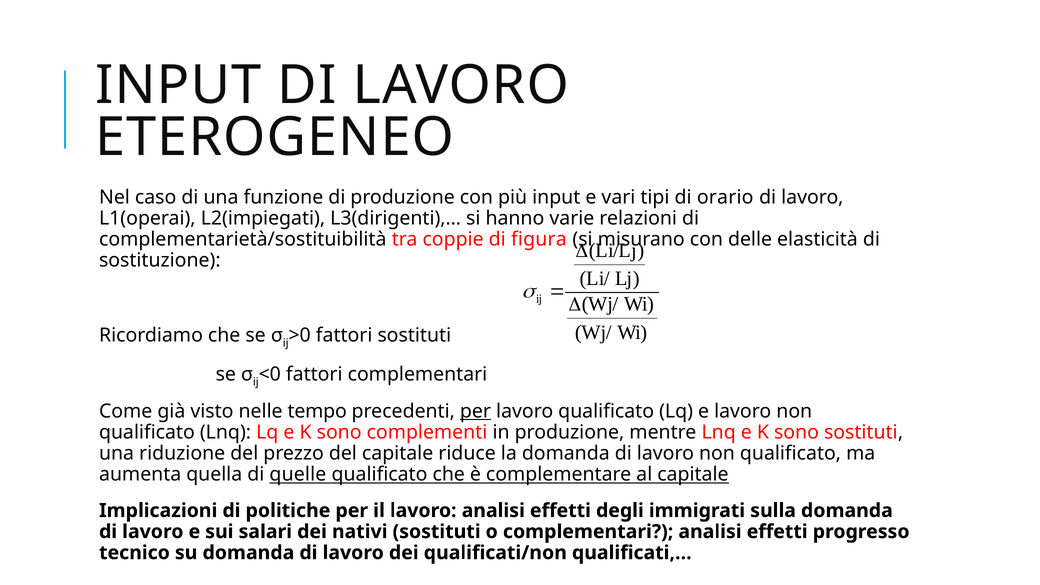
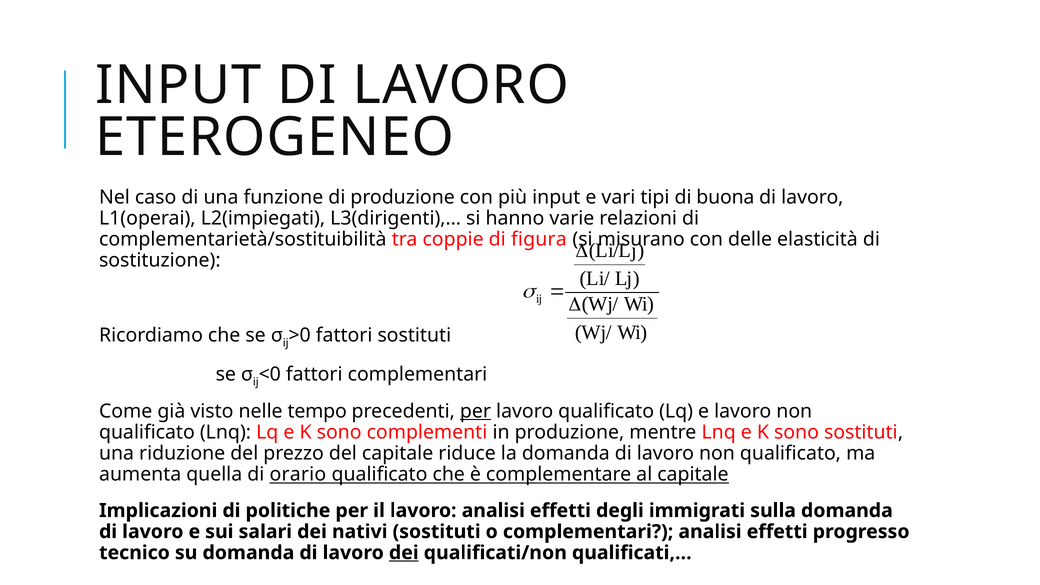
orario: orario -> buona (725, 197)
quelle: quelle -> orario (298, 474)
dei underline: none -> present (404, 553)
